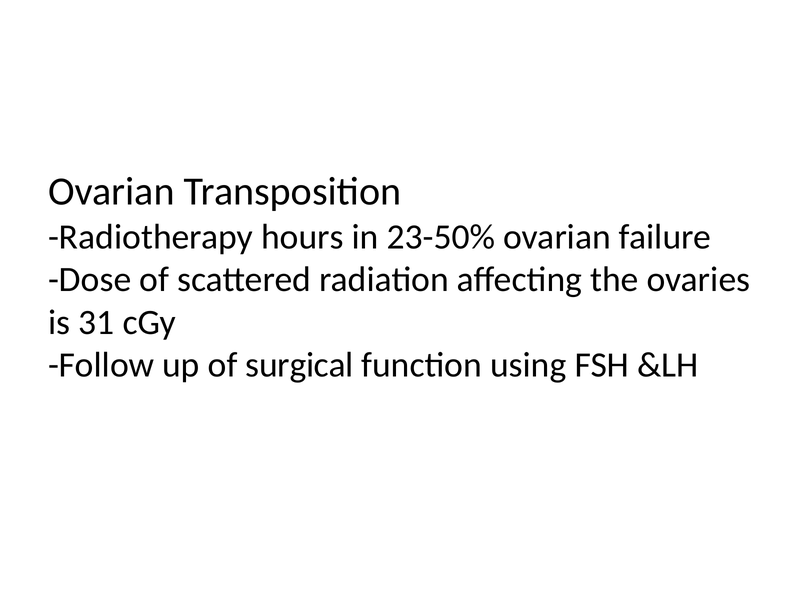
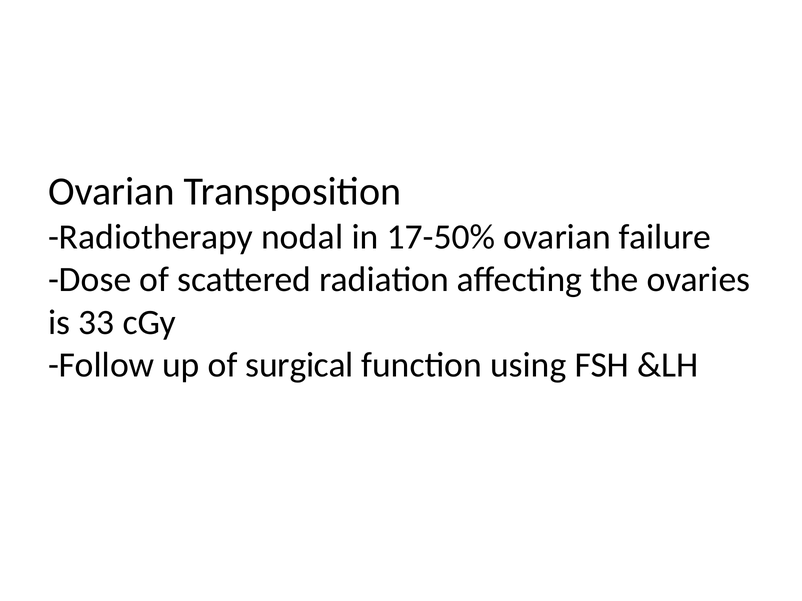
hours: hours -> nodal (302, 237)
23-50%: 23-50% -> 17-50% (441, 237)
31: 31 -> 33 (96, 323)
